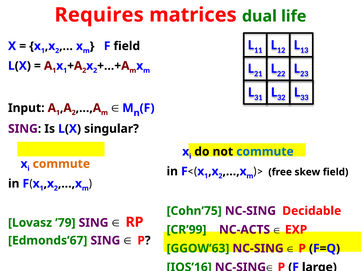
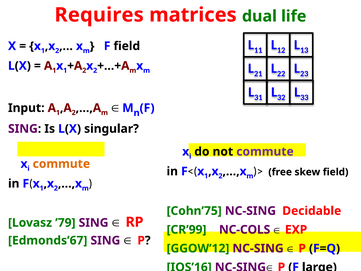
commute colour: blue -> purple (265, 151)
NC-ACTS: NC-ACTS -> NC-COLS (245, 229)
GGOW’63: GGOW’63 -> GGOW’12 (198, 248)
